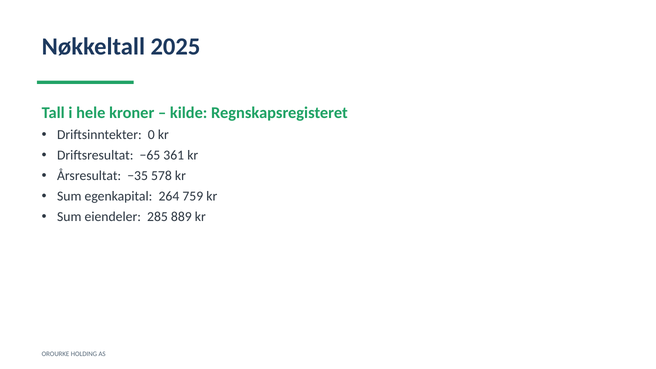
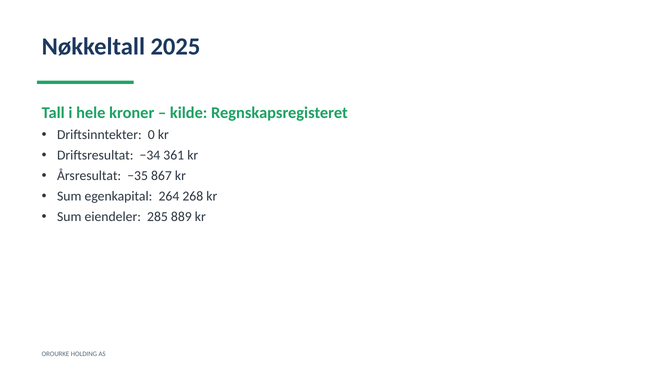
−65: −65 -> −34 (150, 155)
578: 578 -> 867 (161, 176)
759: 759 -> 268 (193, 196)
